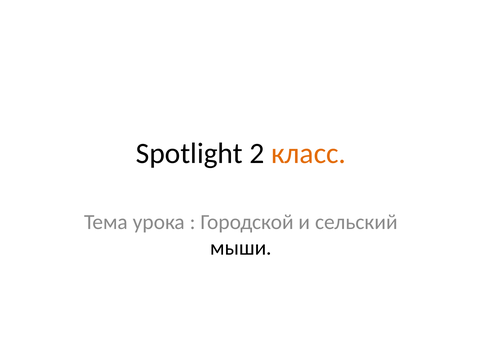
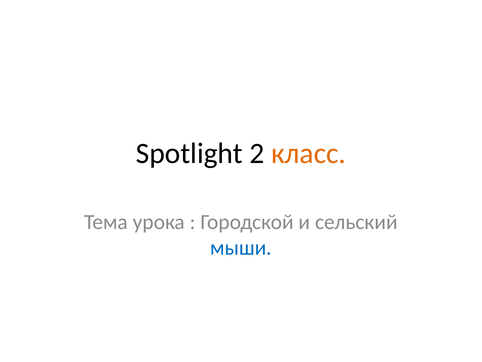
мыши colour: black -> blue (241, 247)
